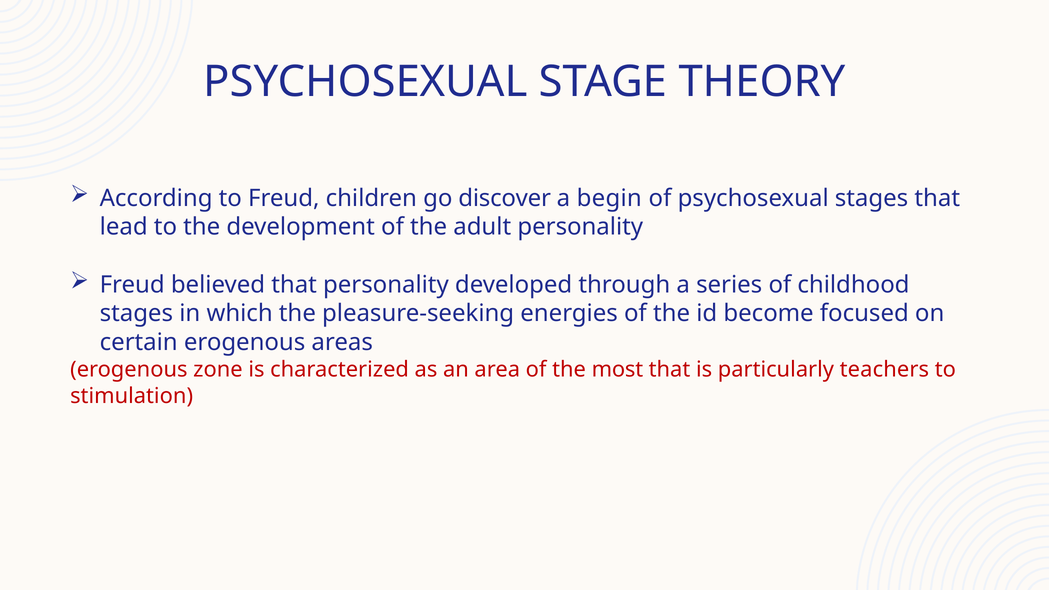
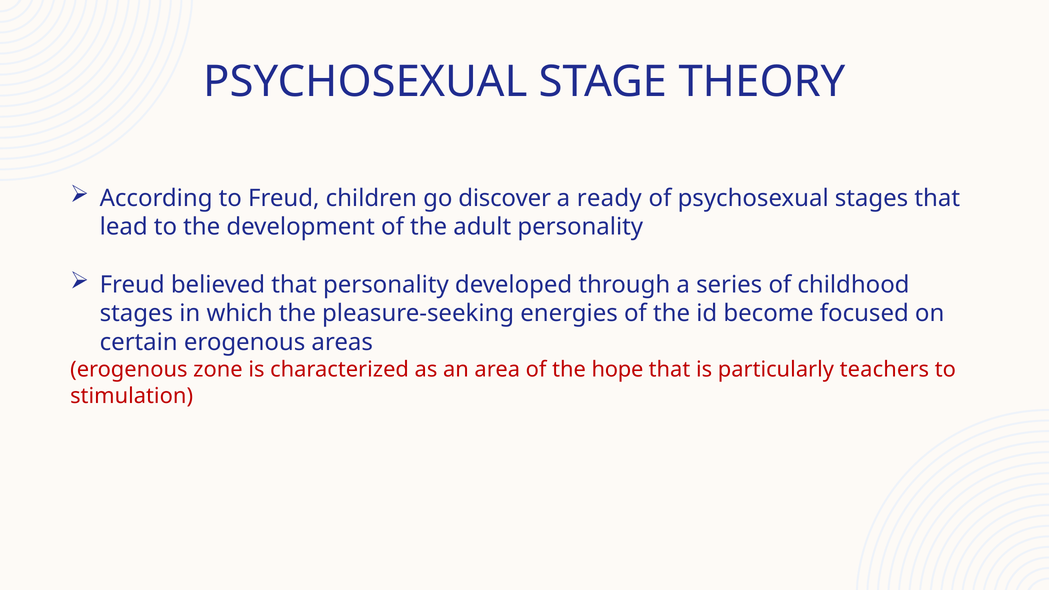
begin: begin -> ready (609, 198)
most: most -> hope (617, 370)
